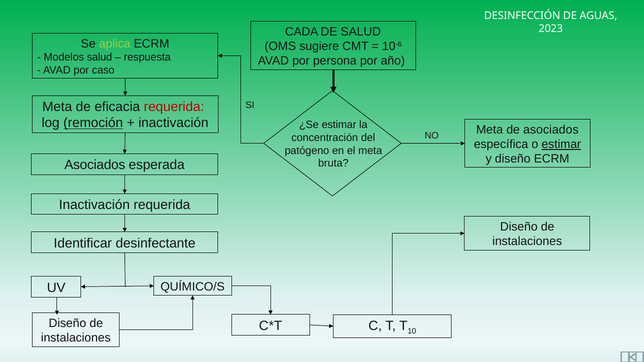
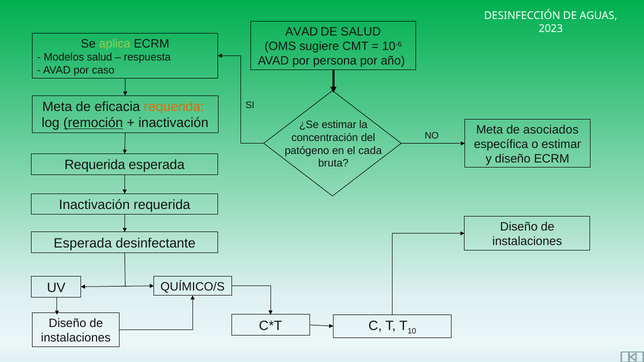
CADA: CADA -> AVAD (302, 32)
requerida colour: red -> orange (174, 107)
estimar underline: present -> none (561, 144)
el meta: meta -> cada (370, 151)
Asociados: Asociados -> Requerida (95, 165)
Identificar: Identificar -> Esperada (83, 243)
